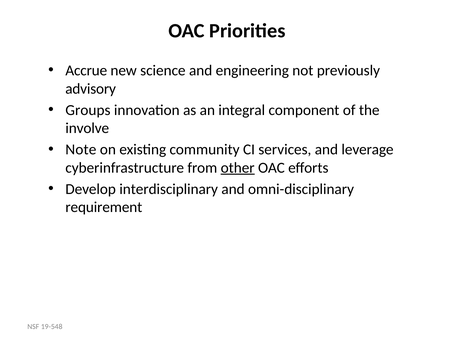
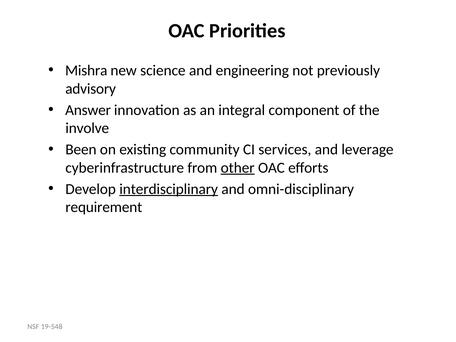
Accrue: Accrue -> Mishra (86, 70)
Groups: Groups -> Answer (88, 110)
Note: Note -> Been (81, 150)
interdisciplinary underline: none -> present (169, 189)
